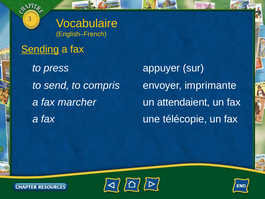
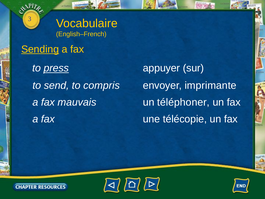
press underline: none -> present (56, 68)
marcher: marcher -> mauvais (77, 102)
attendaient: attendaient -> téléphoner (183, 102)
